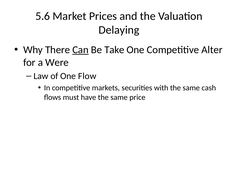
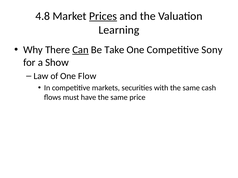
5.6: 5.6 -> 4.8 (43, 16)
Prices underline: none -> present (103, 16)
Delaying: Delaying -> Learning (119, 30)
Alter: Alter -> Sony (212, 50)
Were: Were -> Show (57, 63)
